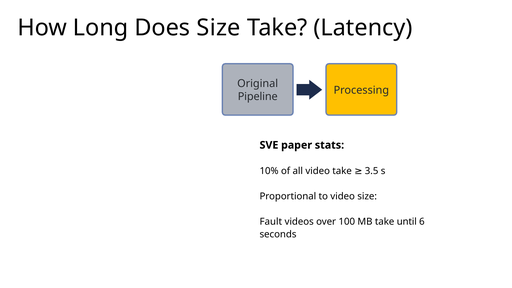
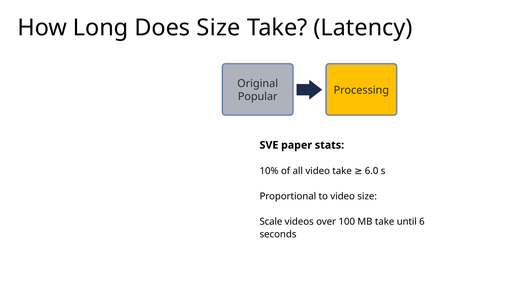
Pipeline: Pipeline -> Popular (258, 97)
3.5: 3.5 -> 6.0 (372, 171)
Fault: Fault -> Scale (271, 222)
